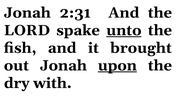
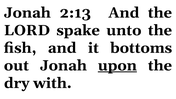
2:31: 2:31 -> 2:13 (75, 13)
unto underline: present -> none (124, 30)
brought: brought -> bottoms (141, 48)
